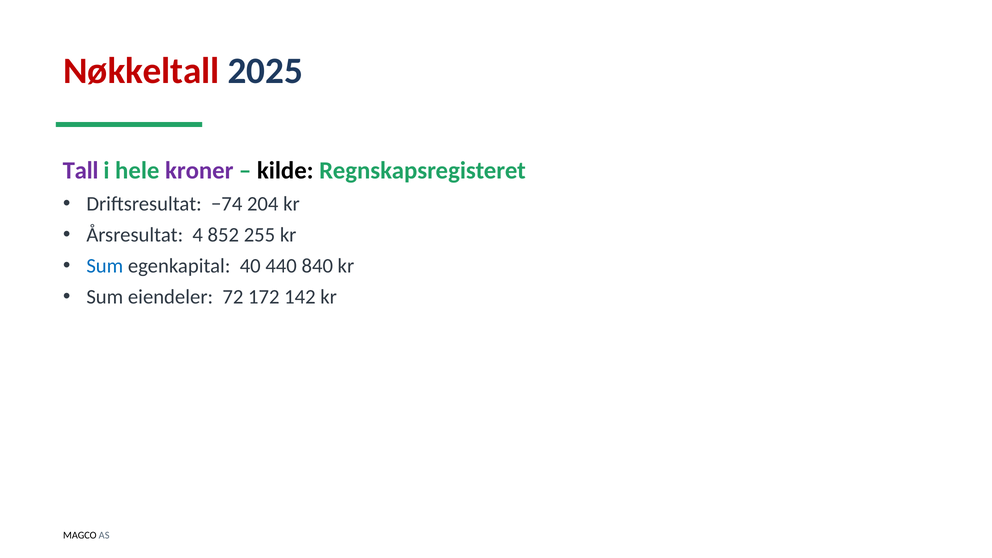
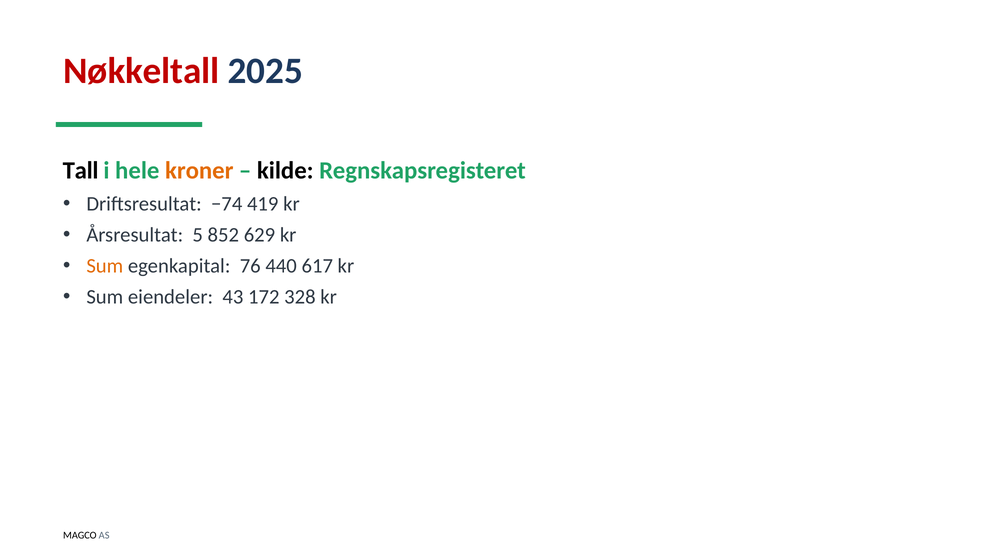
Tall colour: purple -> black (81, 171)
kroner colour: purple -> orange (199, 171)
204: 204 -> 419 (263, 204)
4: 4 -> 5 (198, 235)
255: 255 -> 629 (259, 235)
Sum colour: blue -> orange (105, 266)
40: 40 -> 76 (250, 266)
840: 840 -> 617 (317, 266)
72: 72 -> 43 (233, 297)
142: 142 -> 328 (300, 297)
